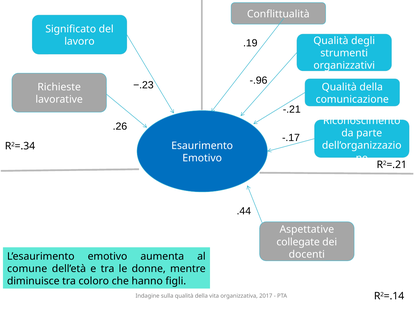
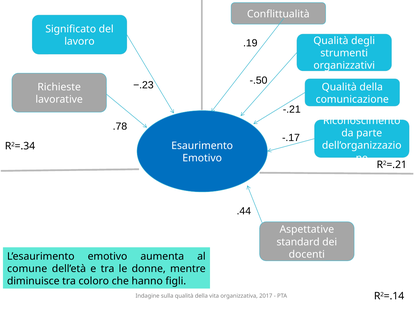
-.96: -.96 -> -.50 (258, 80)
.26: .26 -> .78 (120, 127)
collegate: collegate -> standard (298, 242)
